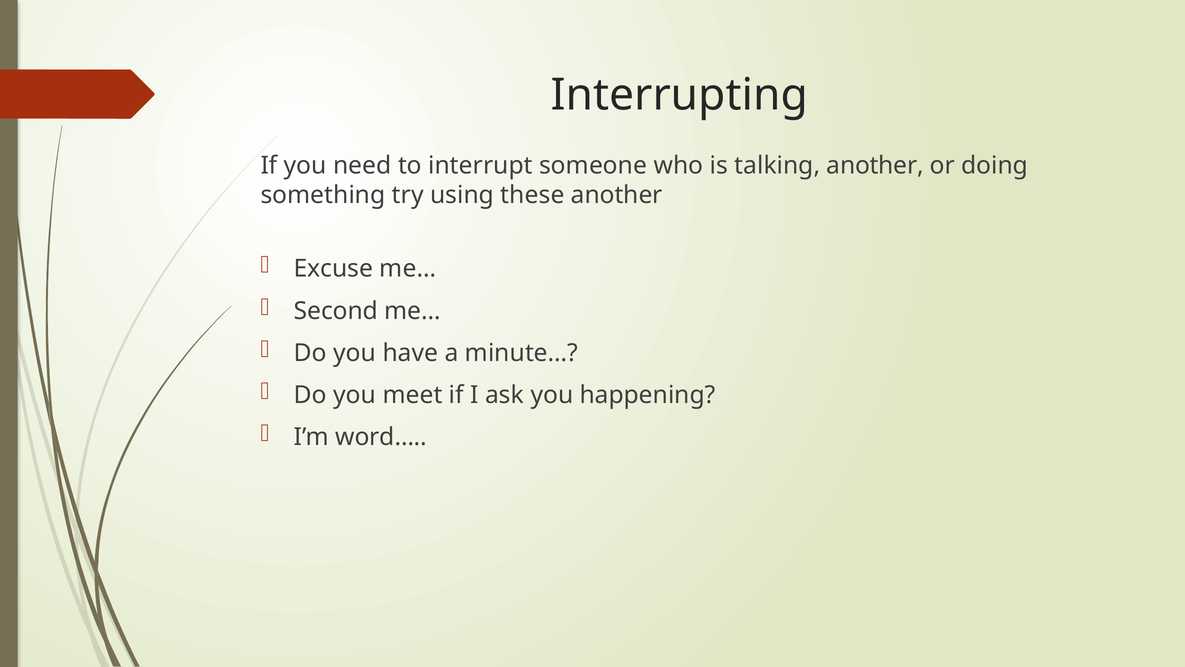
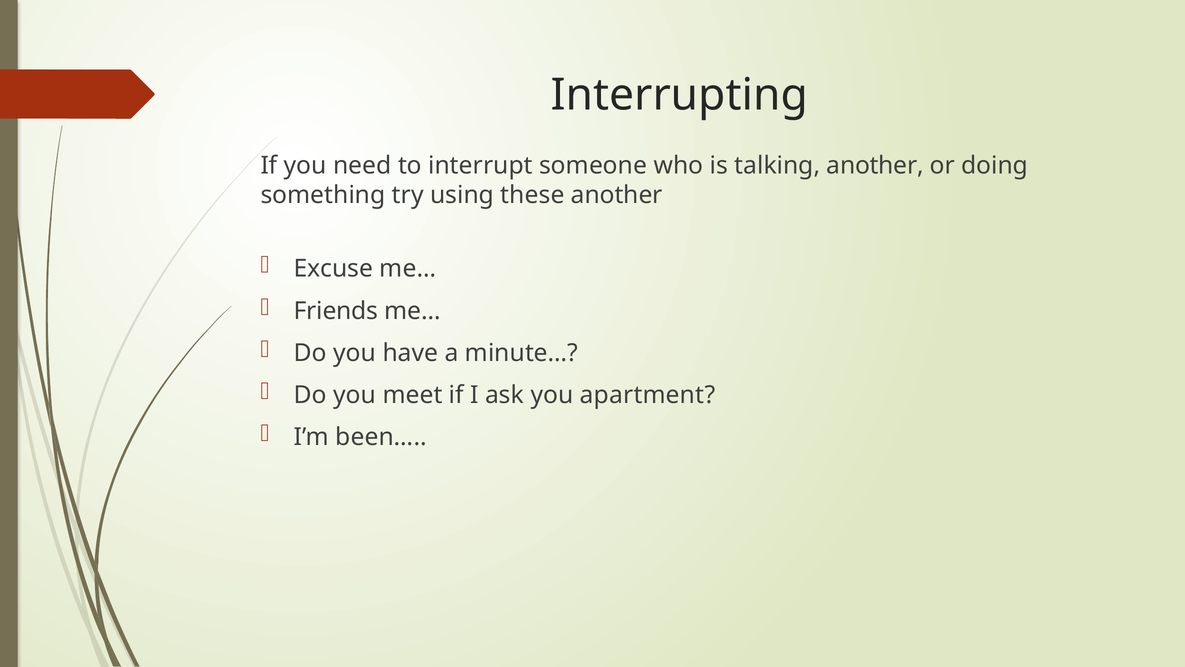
Second: Second -> Friends (336, 311)
happening: happening -> apartment (647, 395)
word…: word… -> been… (381, 437)
